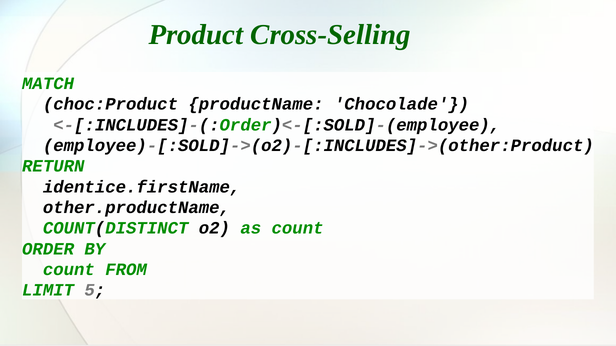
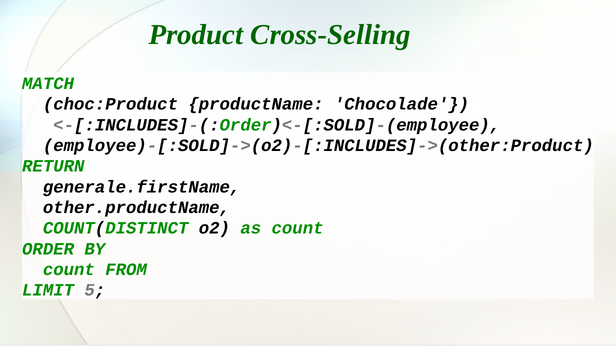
identice.firstName: identice.firstName -> generale.firstName (142, 187)
